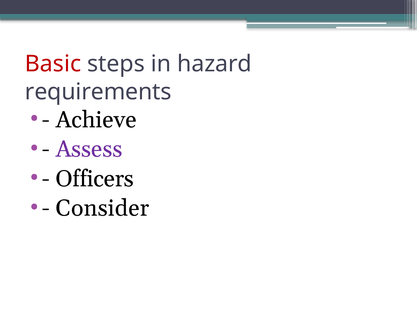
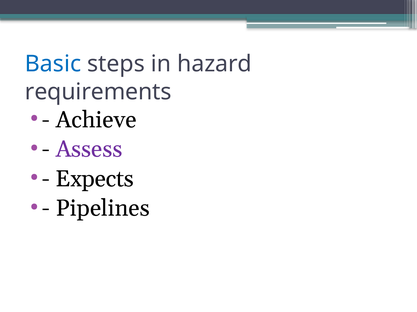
Basic colour: red -> blue (53, 64)
Officers: Officers -> Expects (95, 179)
Consider: Consider -> Pipelines (103, 209)
